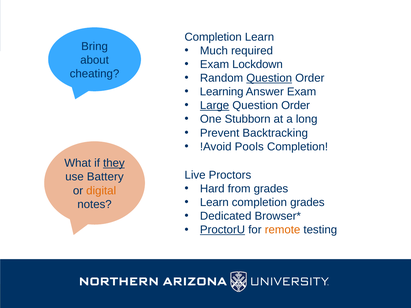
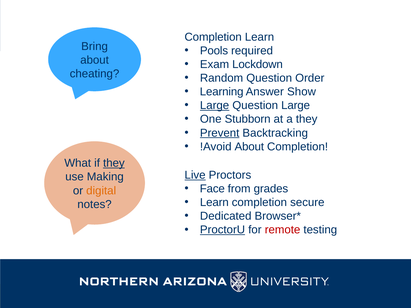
Much: Much -> Pools (214, 51)
Question underline: present -> none (269, 78)
Answer Exam: Exam -> Show (302, 92)
Order: Order -> Large (296, 106)
a long: long -> they (307, 119)
Prevent underline: none -> present (220, 133)
!Avoid Pools: Pools -> About (249, 147)
Live underline: none -> present (195, 175)
Battery: Battery -> Making (105, 177)
Hard: Hard -> Face (212, 189)
completion grades: grades -> secure (307, 203)
remote colour: orange -> red (283, 230)
